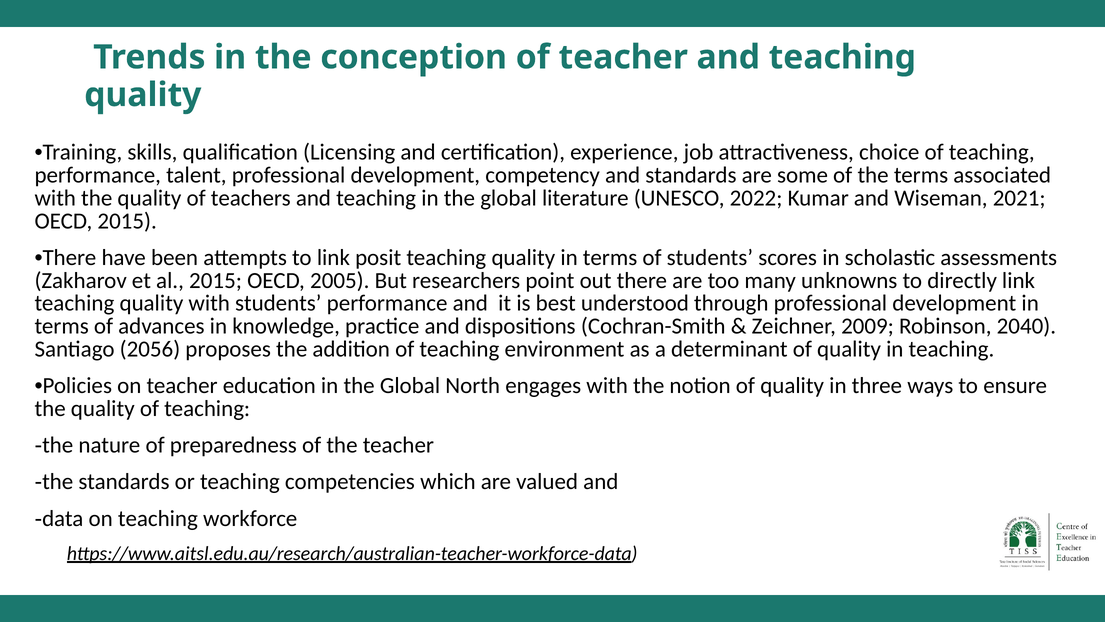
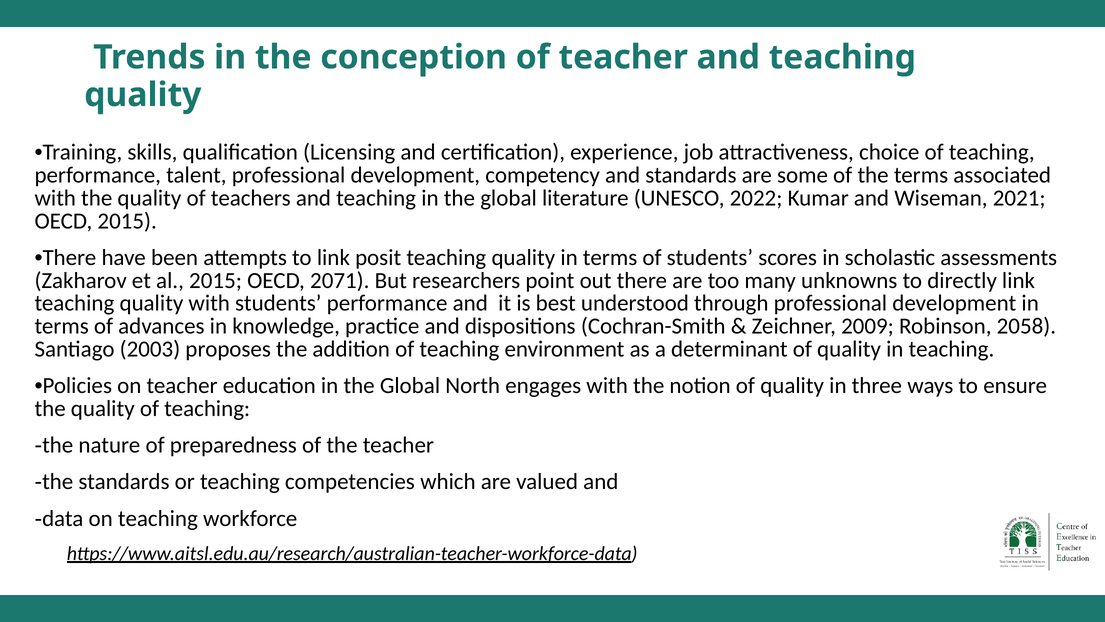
2005: 2005 -> 2071 (340, 280)
2040: 2040 -> 2058 (1026, 326)
2056: 2056 -> 2003 (150, 349)
